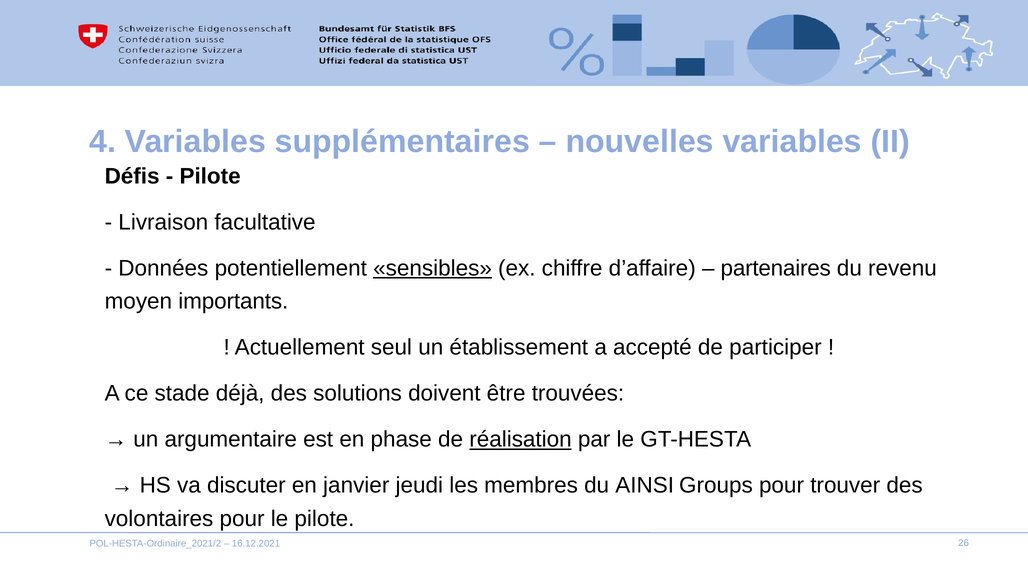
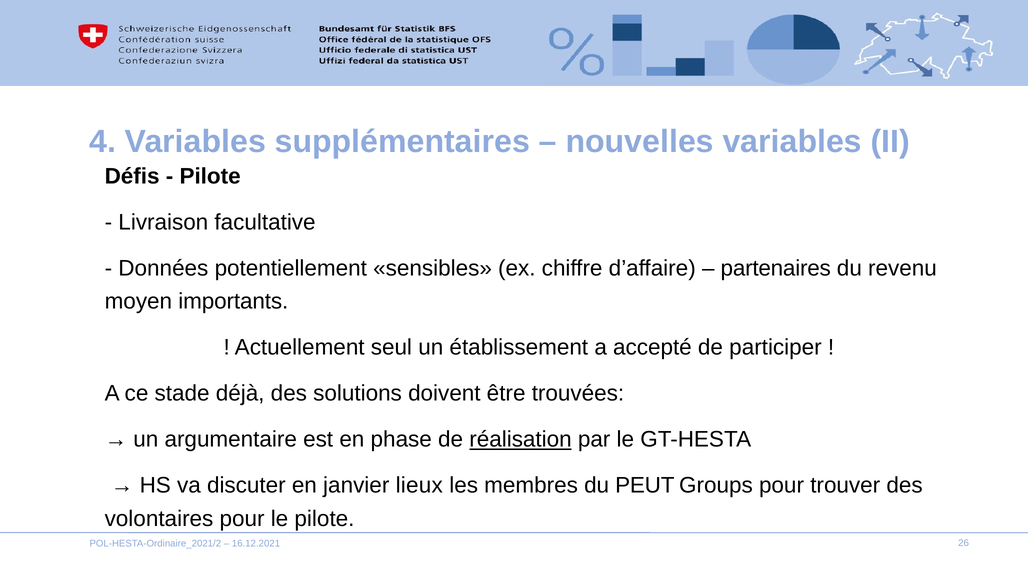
sensibles underline: present -> none (433, 268)
jeudi: jeudi -> lieux (419, 486)
AINSI: AINSI -> PEUT (645, 486)
